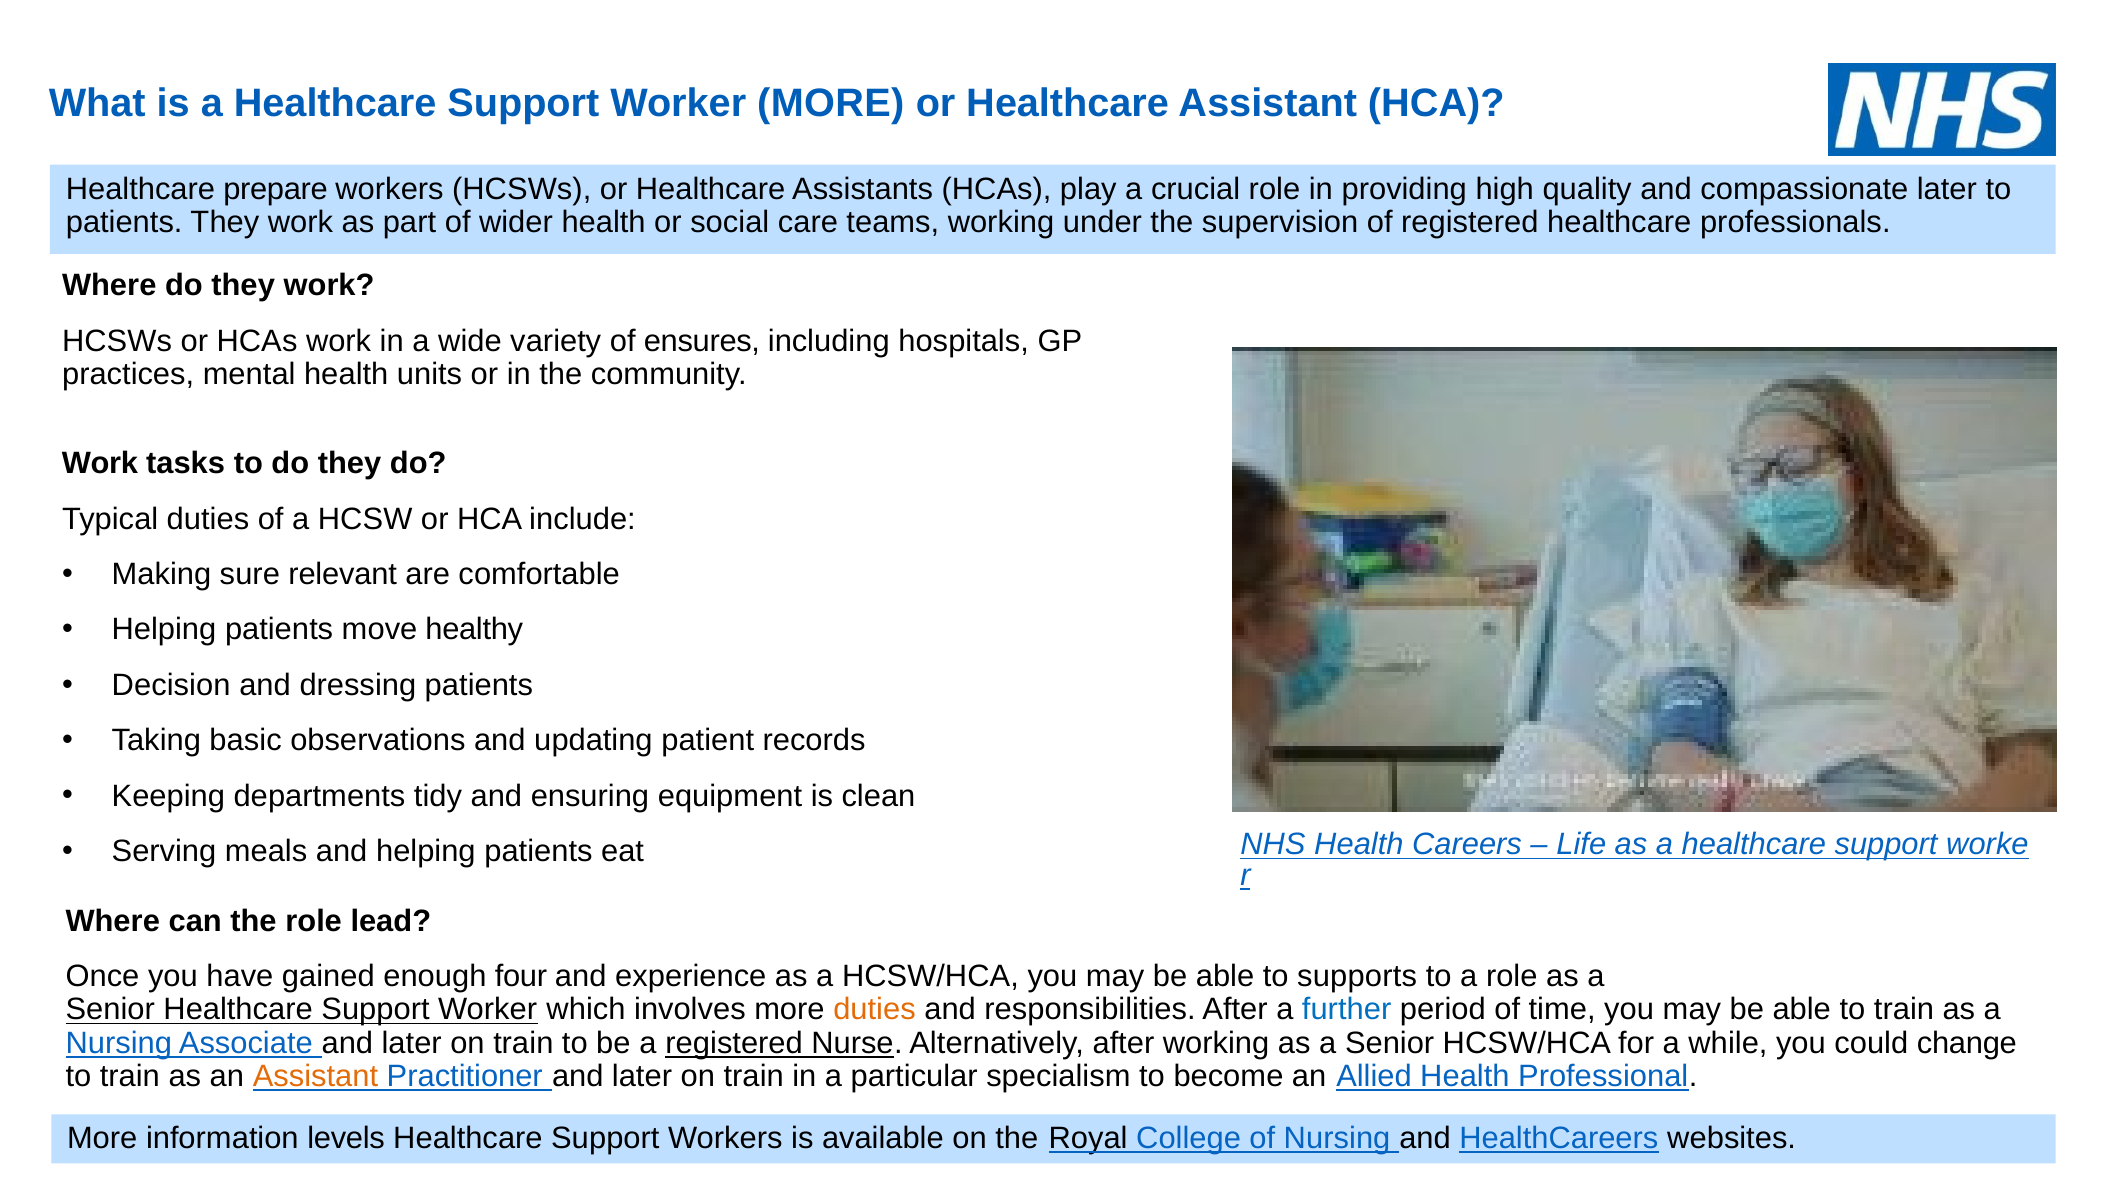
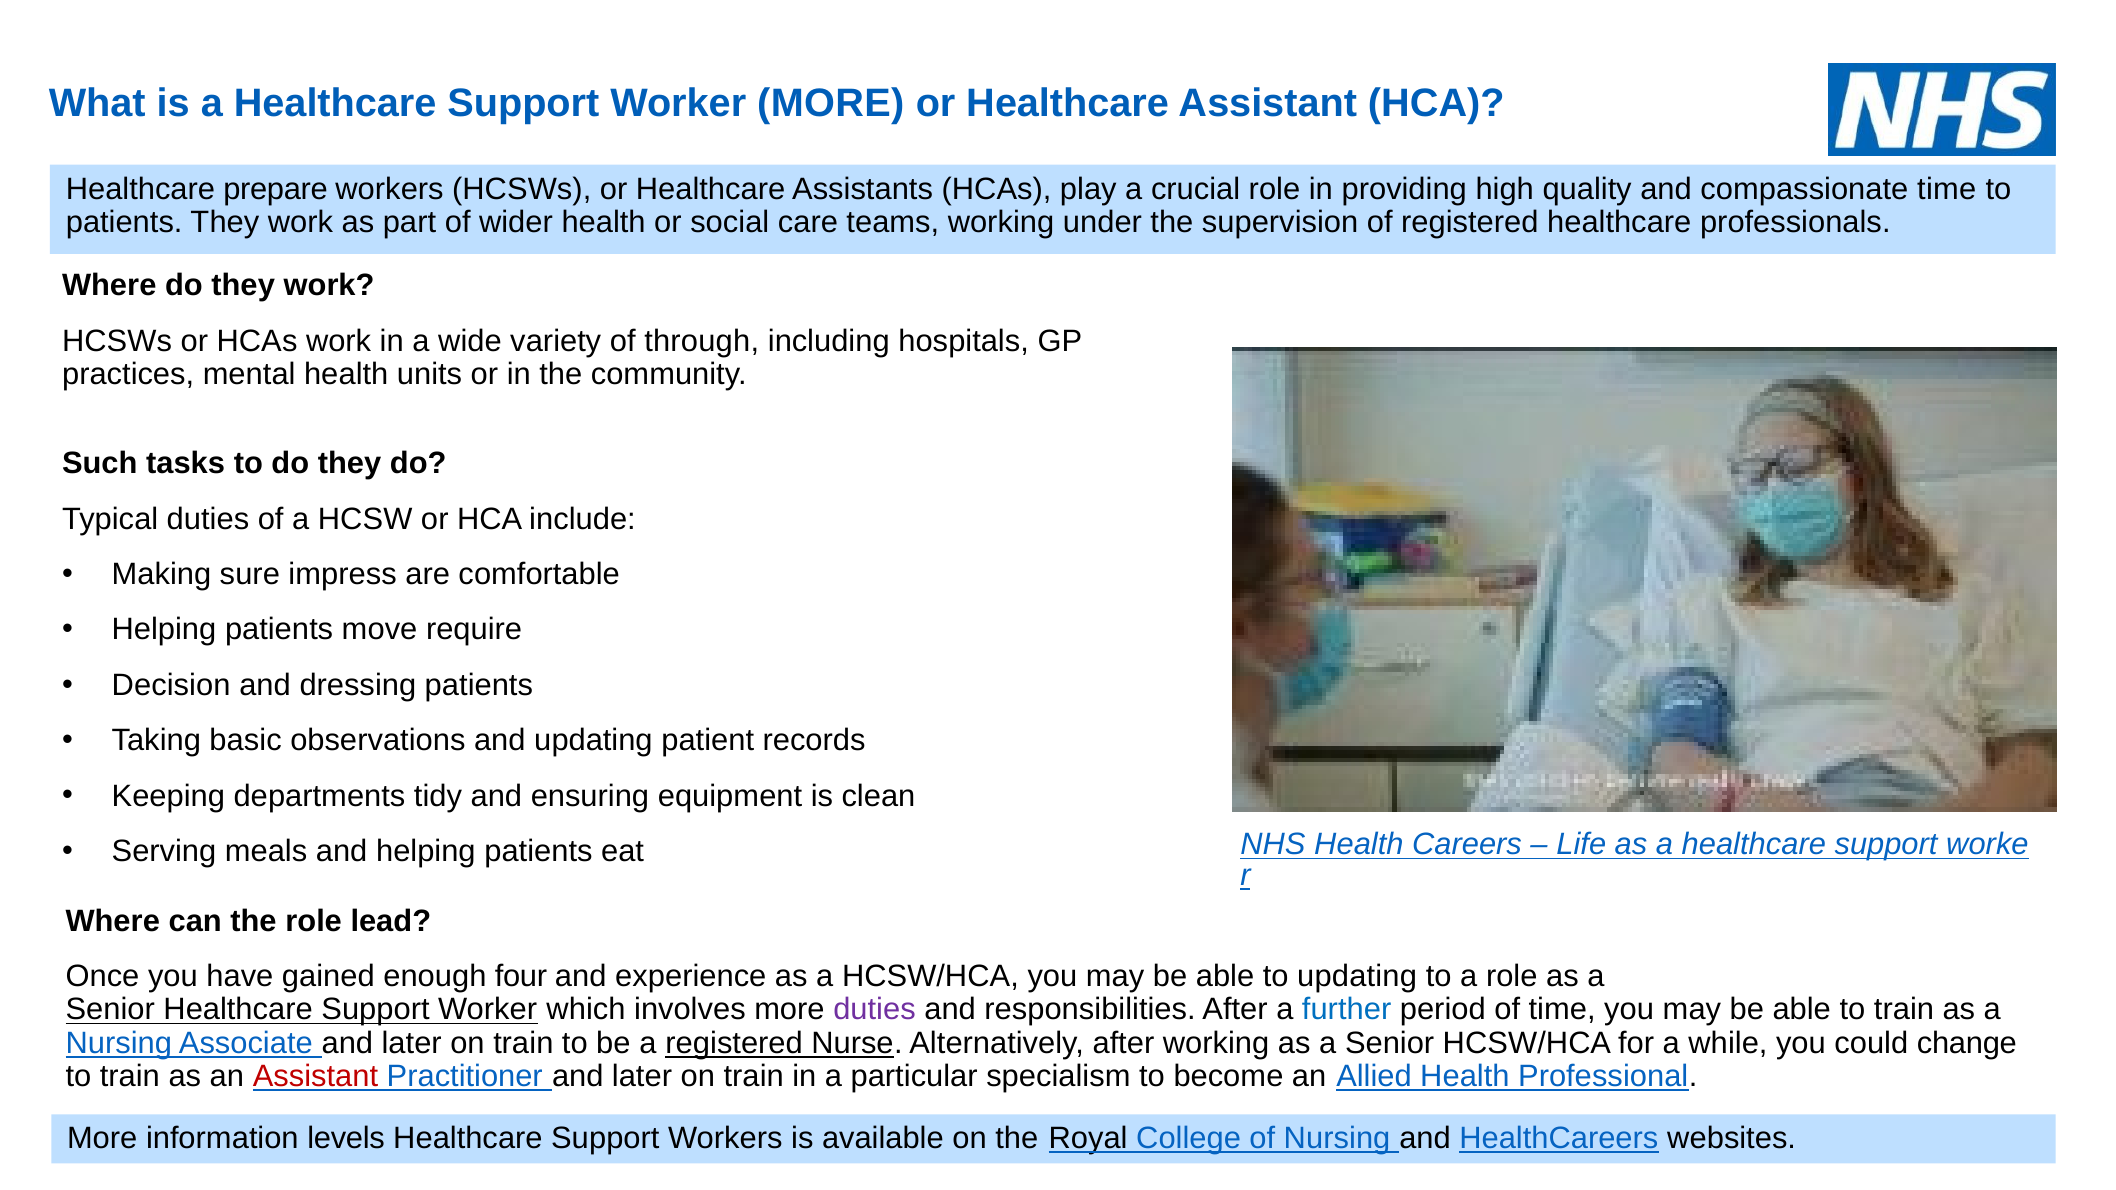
compassionate later: later -> time (1947, 189)
ensures: ensures -> through (702, 341)
Work: Work -> Such (100, 464)
relevant: relevant -> impress (343, 574)
healthy: healthy -> require (474, 630)
to supports: supports -> updating (1357, 977)
duties colour: orange -> purple (875, 1010)
Assistant colour: orange -> red (315, 1077)
